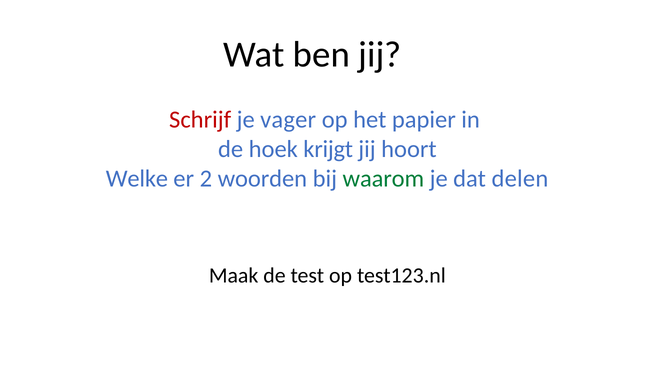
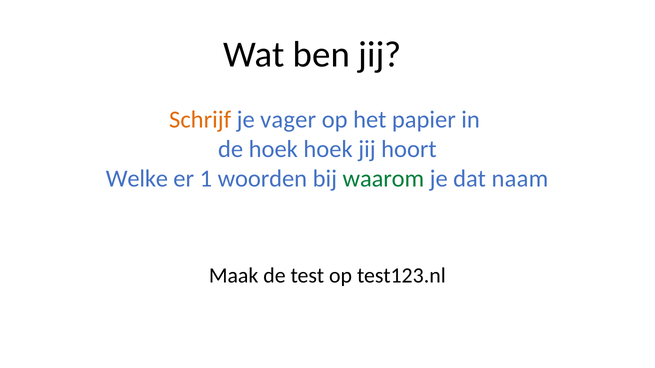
Schrijf colour: red -> orange (200, 120)
hoek krijgt: krijgt -> hoek (328, 149)
2: 2 -> 1 (206, 179)
delen: delen -> naam (520, 179)
